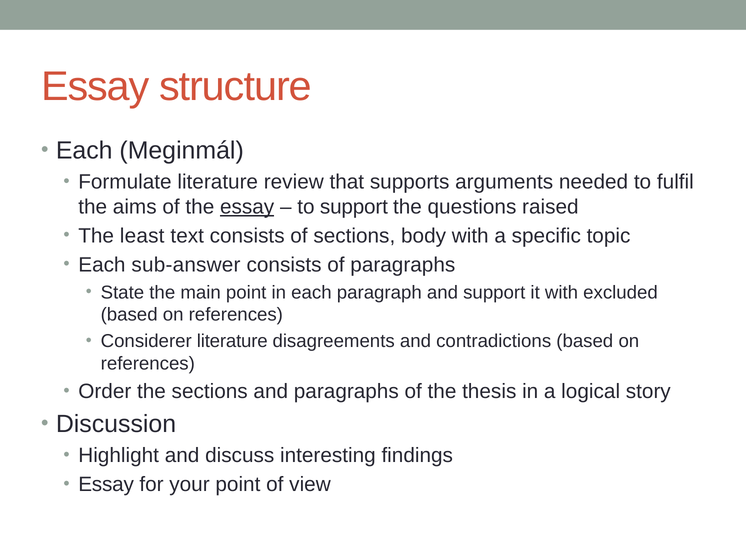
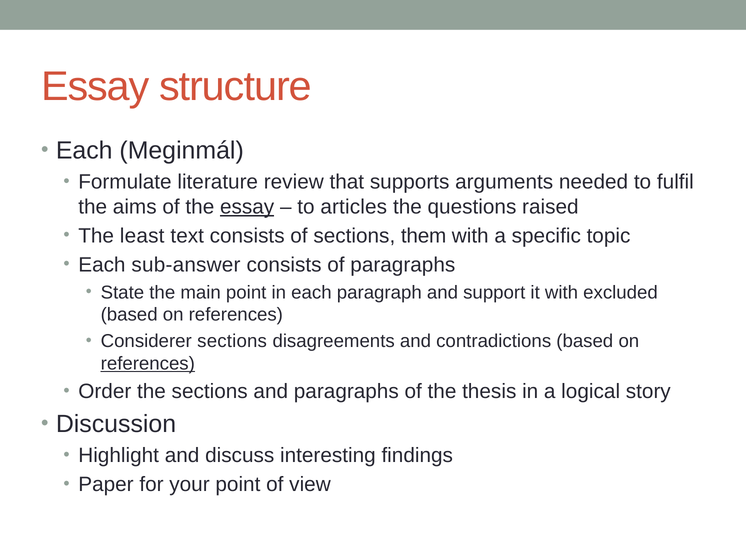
to support: support -> articles (354, 207)
body: body -> them (424, 236)
Considerer literature: literature -> sections (232, 342)
references underline: none -> present (148, 364)
Essay: Essay -> Paper (106, 485)
